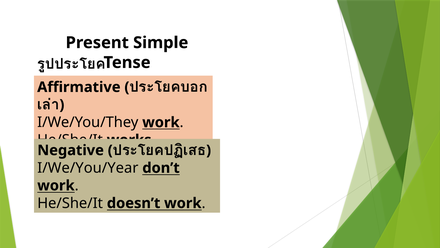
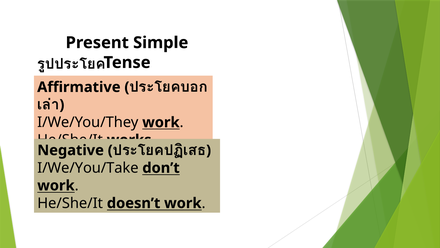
I/We/You/Year: I/We/You/Year -> I/We/You/Take (88, 168)
